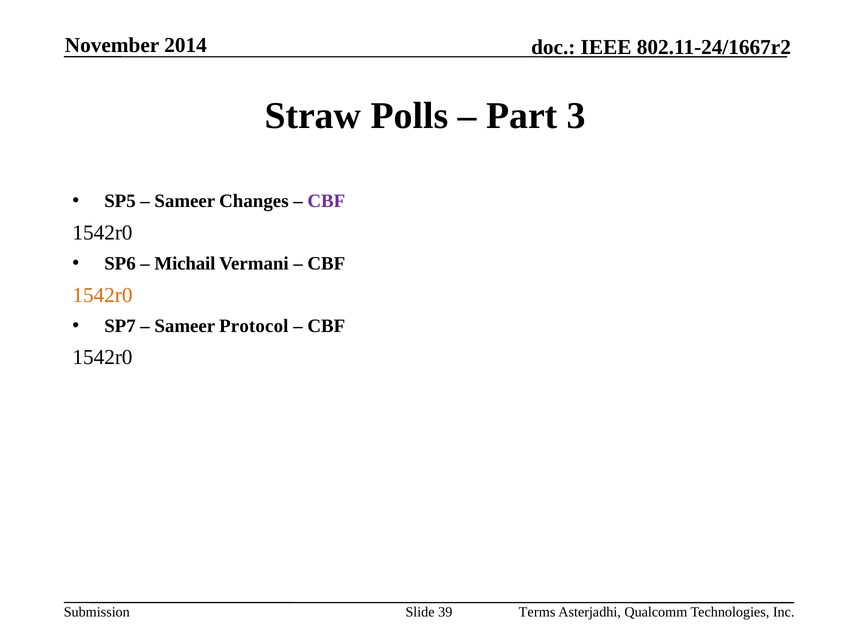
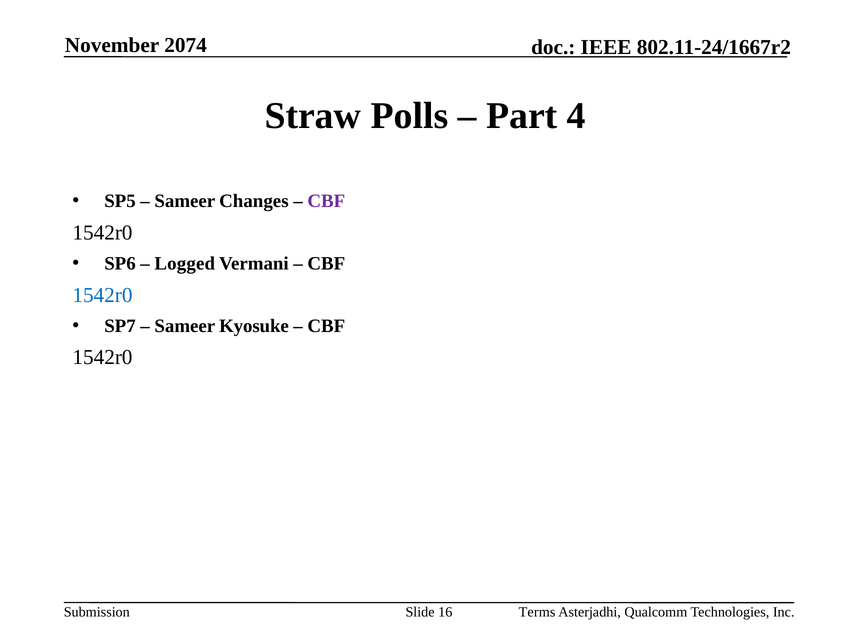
2014: 2014 -> 2074 (186, 45)
3: 3 -> 4 (576, 116)
Michail: Michail -> Logged (185, 264)
1542r0 colour: orange -> blue (102, 295)
Protocol: Protocol -> Kyosuke (254, 326)
39: 39 -> 16 (445, 612)
